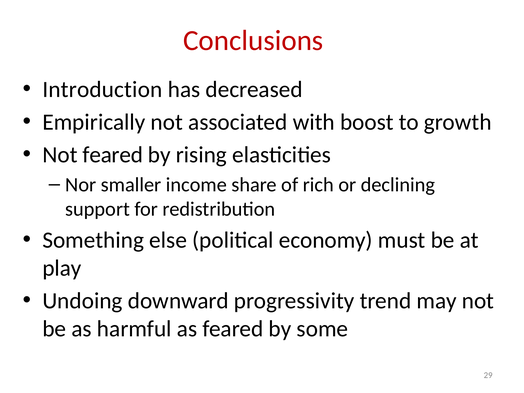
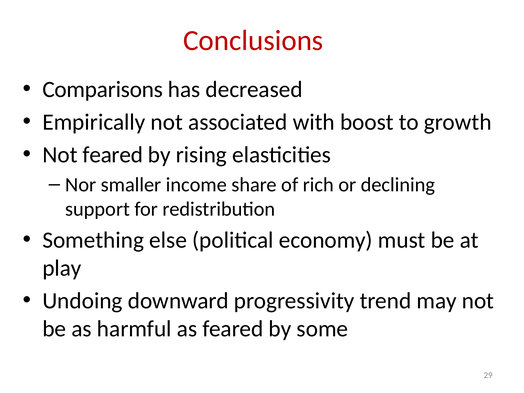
Introduction: Introduction -> Comparisons (103, 89)
